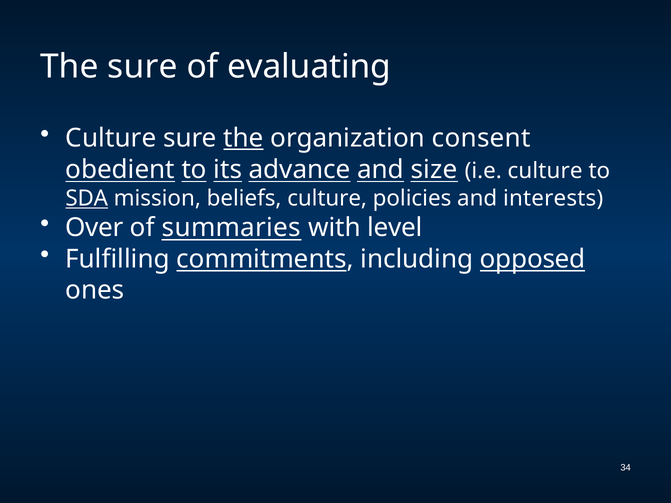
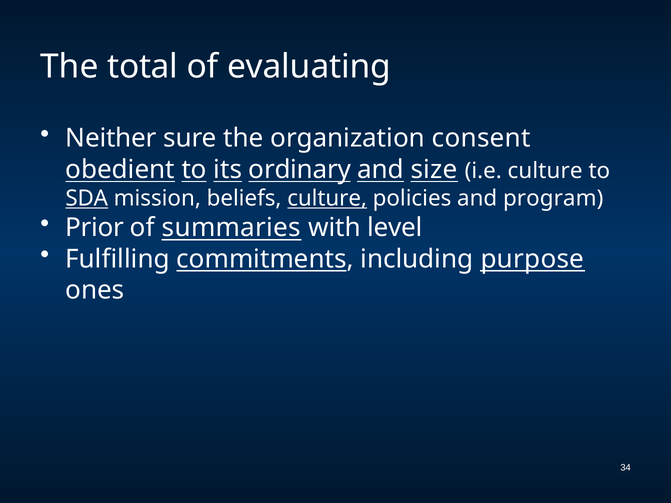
The sure: sure -> total (143, 67)
Culture: Culture -> Neither (111, 138)
the underline: present -> none (244, 138)
advance: advance -> ordinary (300, 170)
culture underline: none -> present (327, 198)
interests: interests -> program (553, 198)
Over: Over -> Prior (94, 228)
opposed: opposed -> purpose (532, 259)
